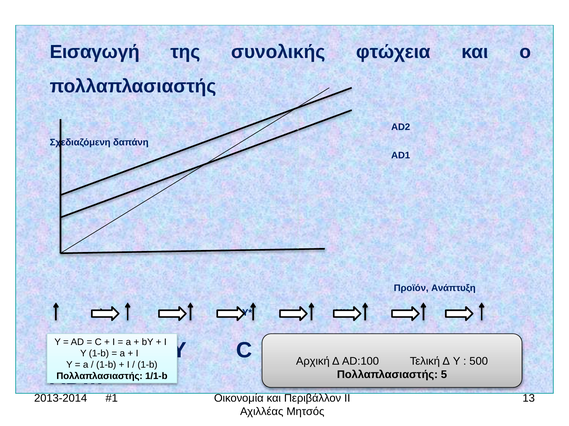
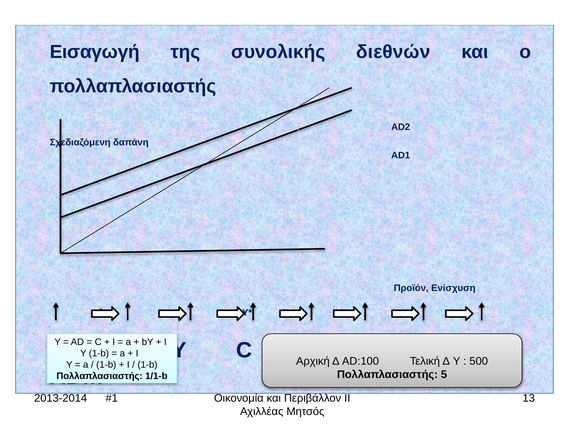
φτώχεια: φτώχεια -> διεθνών (393, 52)
Ανάπτυξη: Ανάπτυξη -> Ενίσχυση (453, 289)
